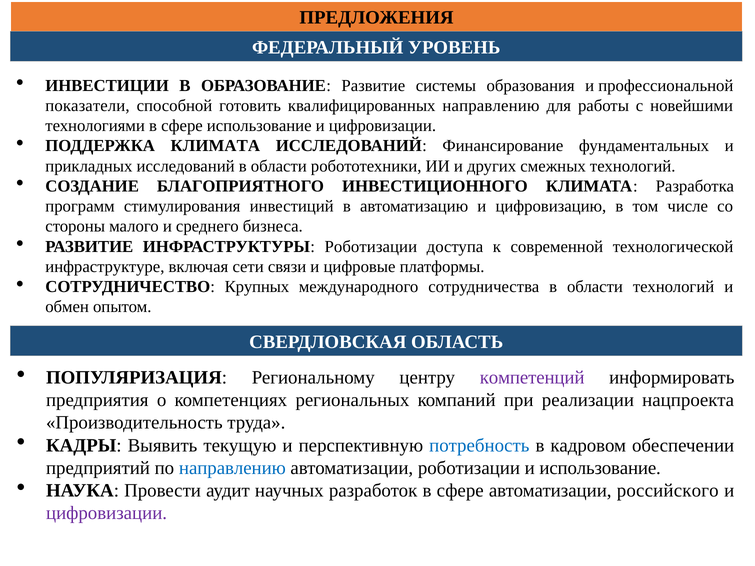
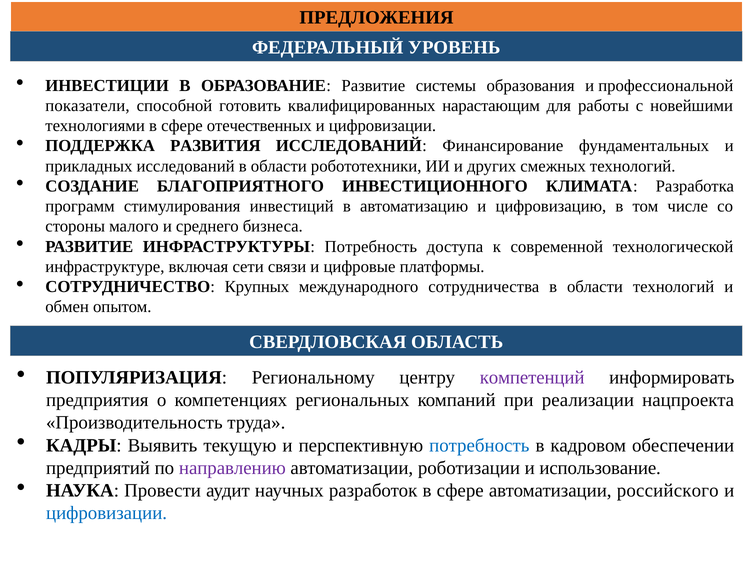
квалифицированных направлению: направлению -> нарастающим (491, 106)
сфере использование: использование -> отечественных (259, 126)
ПОДДЕРЖКА КЛИМАТА: КЛИМАТА -> РАЗВИТИЯ (215, 146)
ИНФРАСТРУКТУРЫ Роботизации: Роботизации -> Потребность (371, 247)
направлению colour: blue -> purple (232, 468)
цифровизации colour: purple -> blue (107, 513)
